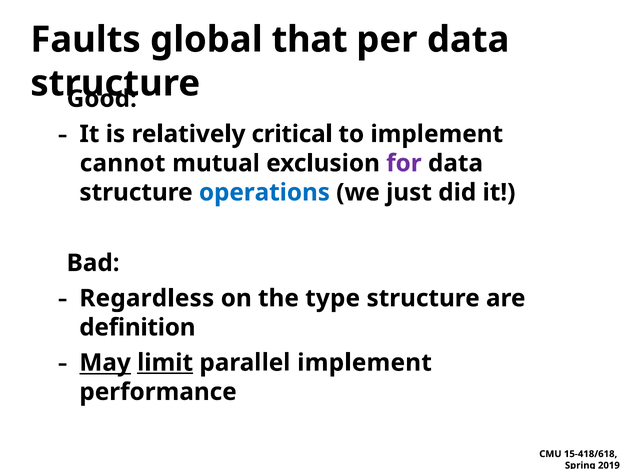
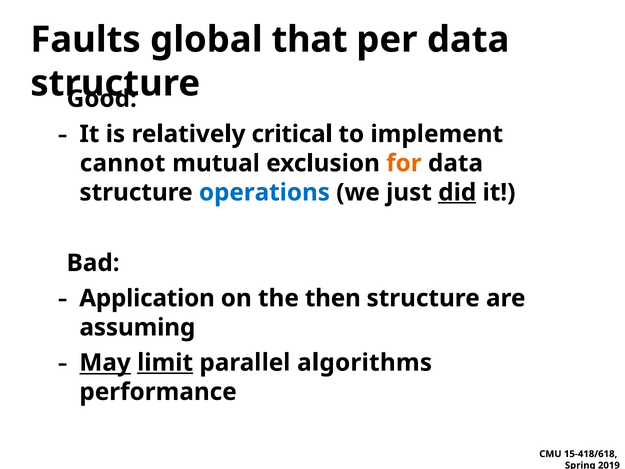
for colour: purple -> orange (404, 163)
did underline: none -> present (457, 192)
Regardless: Regardless -> Application (147, 298)
type: type -> then (333, 298)
definition: definition -> assuming (137, 327)
parallel implement: implement -> algorithms (365, 363)
